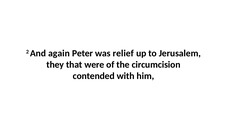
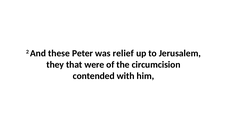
again: again -> these (59, 53)
